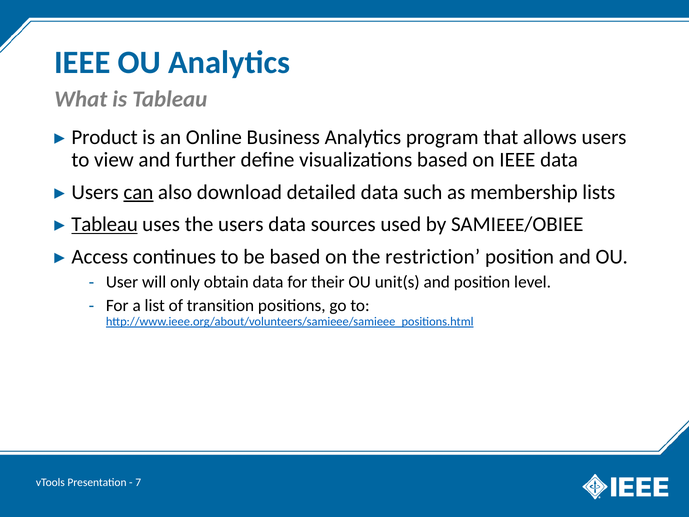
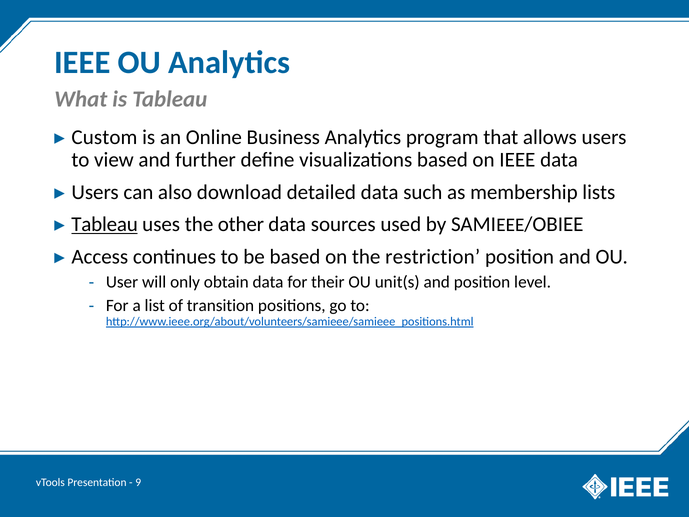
Product: Product -> Custom (104, 137)
can underline: present -> none (138, 192)
the users: users -> other (241, 224)
7: 7 -> 9 (138, 482)
